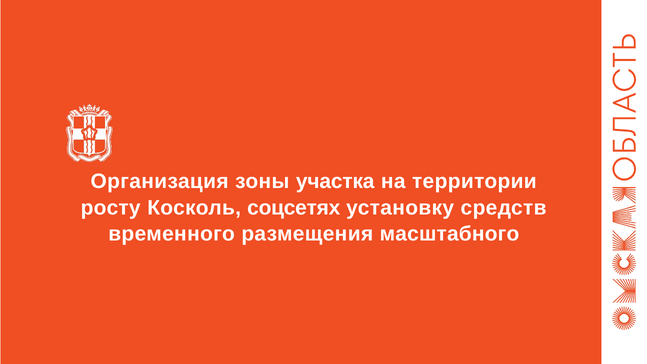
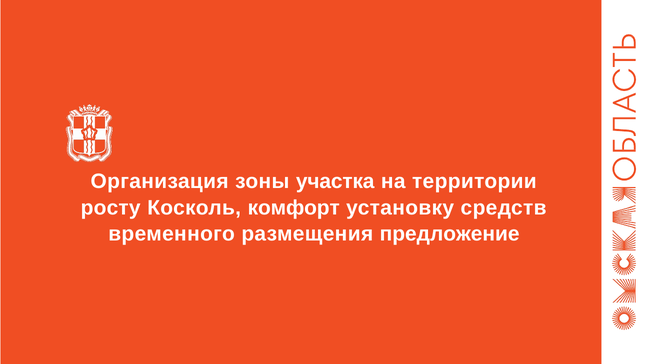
соцсетях: соцсетях -> комфорт (294, 208)
масштабного: масштабного -> предложение (450, 234)
